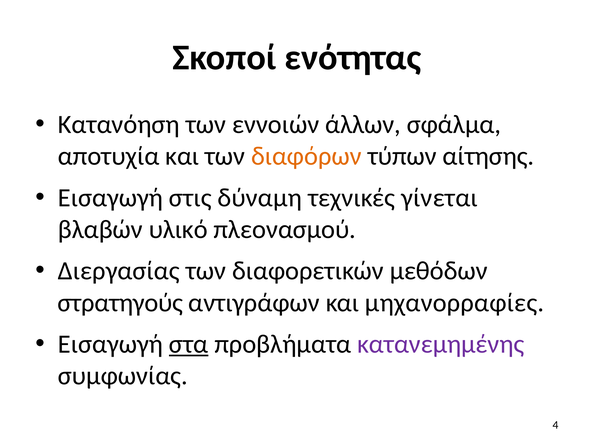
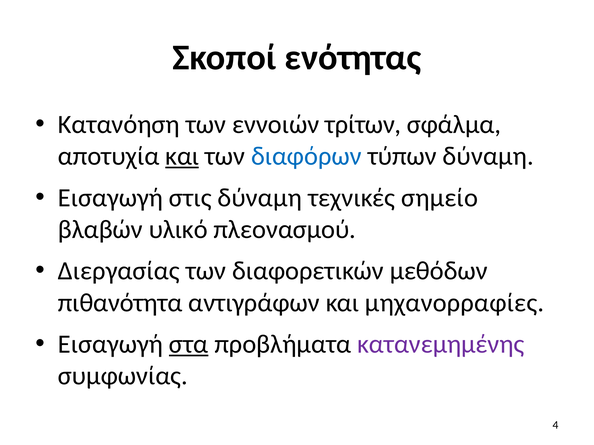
άλλων: άλλων -> τρίτων (363, 125)
και underline: none -> present (182, 156)
διαφόρων colour: orange -> blue (306, 156)
τύπων αίτησης: αίτησης -> δύναμη (488, 156)
γίνεται: γίνεται -> σημείο (440, 198)
στρατηγούς: στρατηγούς -> πιθανότητα (120, 303)
